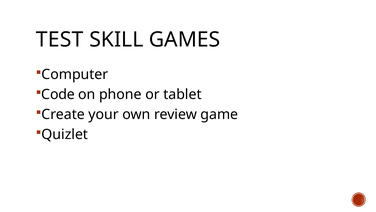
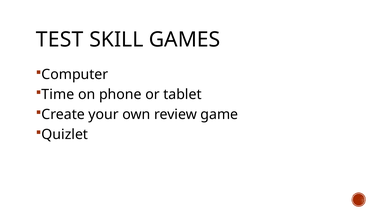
Code: Code -> Time (58, 94)
